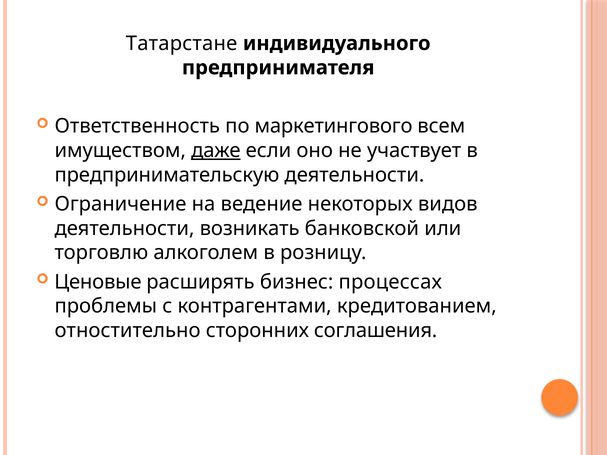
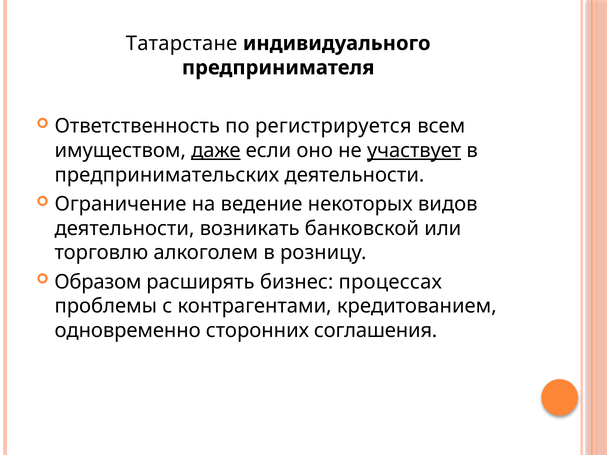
маркетингового: маркетингового -> регистрируется (333, 126)
участвует underline: none -> present (414, 151)
предпринимательскую: предпринимательскую -> предпринимательских (167, 175)
Ценовые: Ценовые -> Образом (98, 282)
отностительно: отностительно -> одновременно (128, 331)
